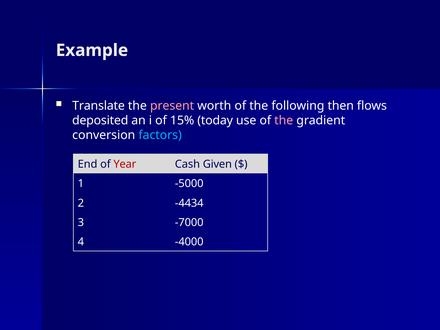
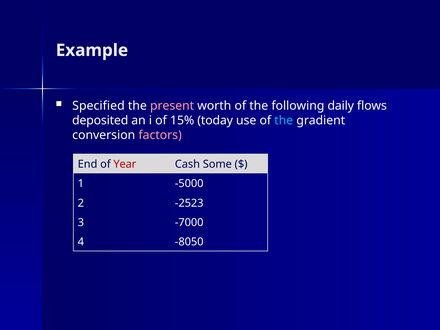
Translate: Translate -> Specified (98, 106)
then: then -> daily (341, 106)
the colour: pink -> light blue (284, 120)
factors colour: light blue -> pink (160, 135)
Given: Given -> Some (217, 164)
-4434: -4434 -> -2523 (189, 203)
-4000: -4000 -> -8050 (189, 242)
